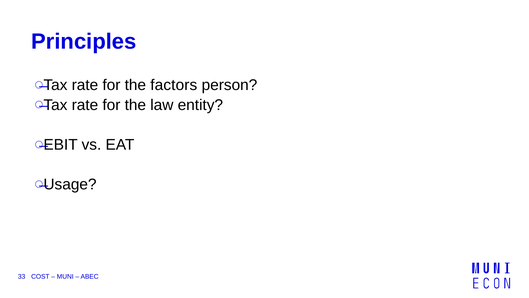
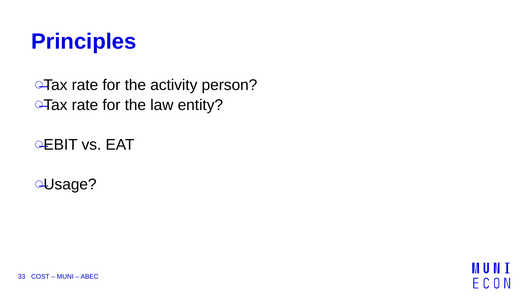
factors: factors -> activity (174, 85)
